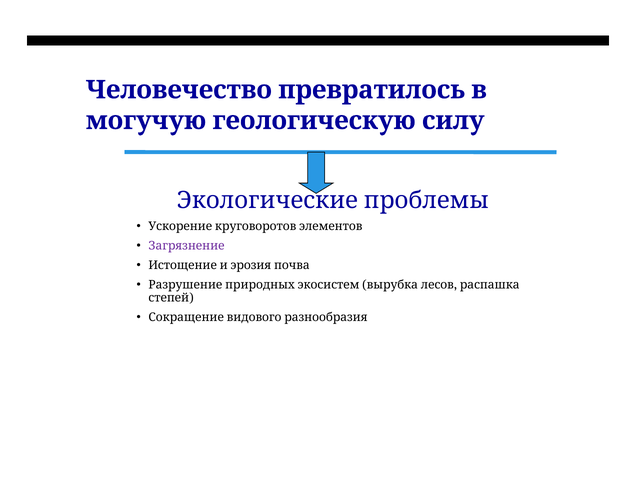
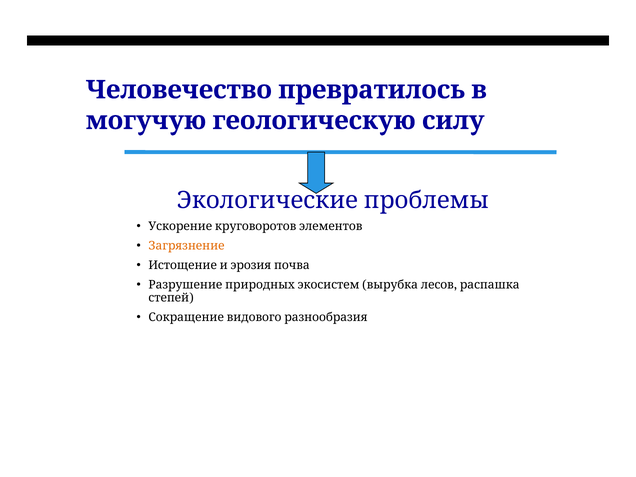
Загрязнение colour: purple -> orange (187, 246)
